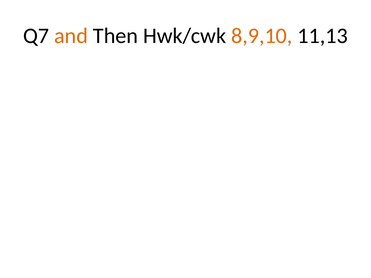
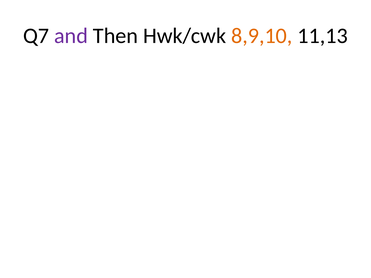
and colour: orange -> purple (71, 36)
